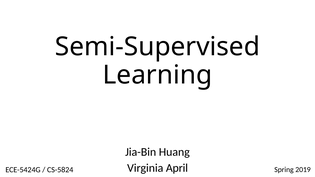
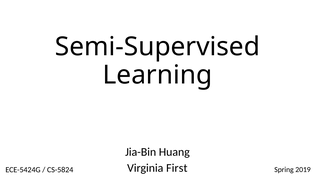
April: April -> First (177, 168)
